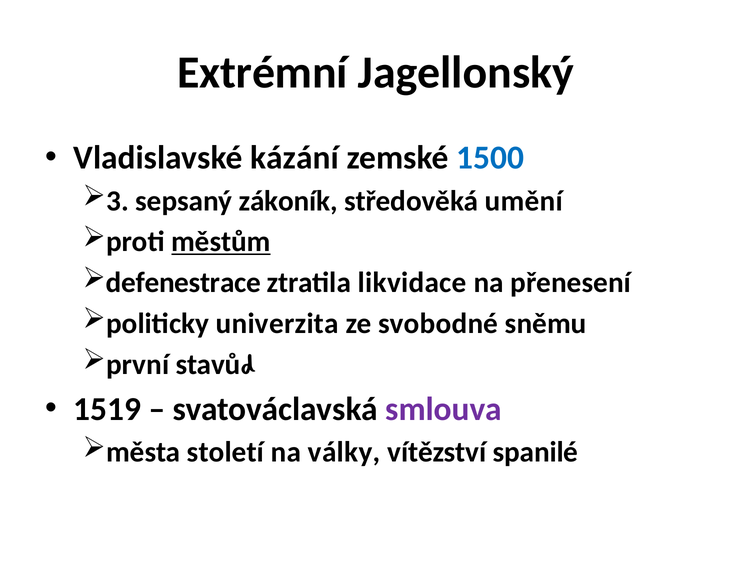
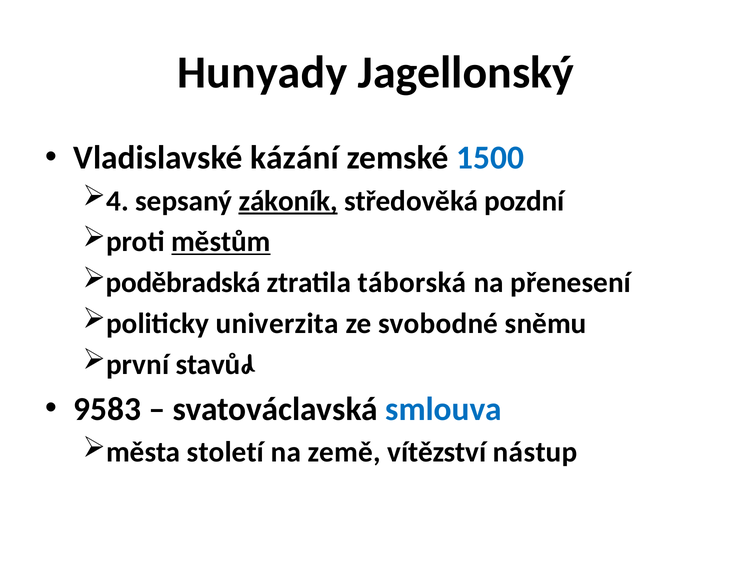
Extrémní: Extrémní -> Hunyady (262, 73)
3: 3 -> 4 (118, 201)
zákoník underline: none -> present (288, 201)
umění: umění -> pozdní (524, 201)
defenestrace: defenestrace -> poděbradská (183, 283)
likvidace: likvidace -> táborská (412, 283)
1519: 1519 -> 9583 (107, 409)
smlouva colour: purple -> blue (444, 409)
války: války -> země (344, 452)
spanilé: spanilé -> nástup (535, 452)
